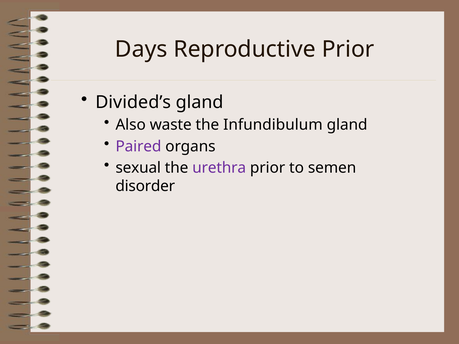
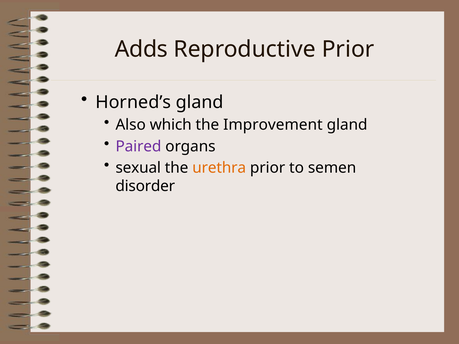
Days: Days -> Adds (141, 49)
Divided’s: Divided’s -> Horned’s (133, 102)
waste: waste -> which (171, 125)
Infundibulum: Infundibulum -> Improvement (273, 125)
urethra colour: purple -> orange (219, 168)
